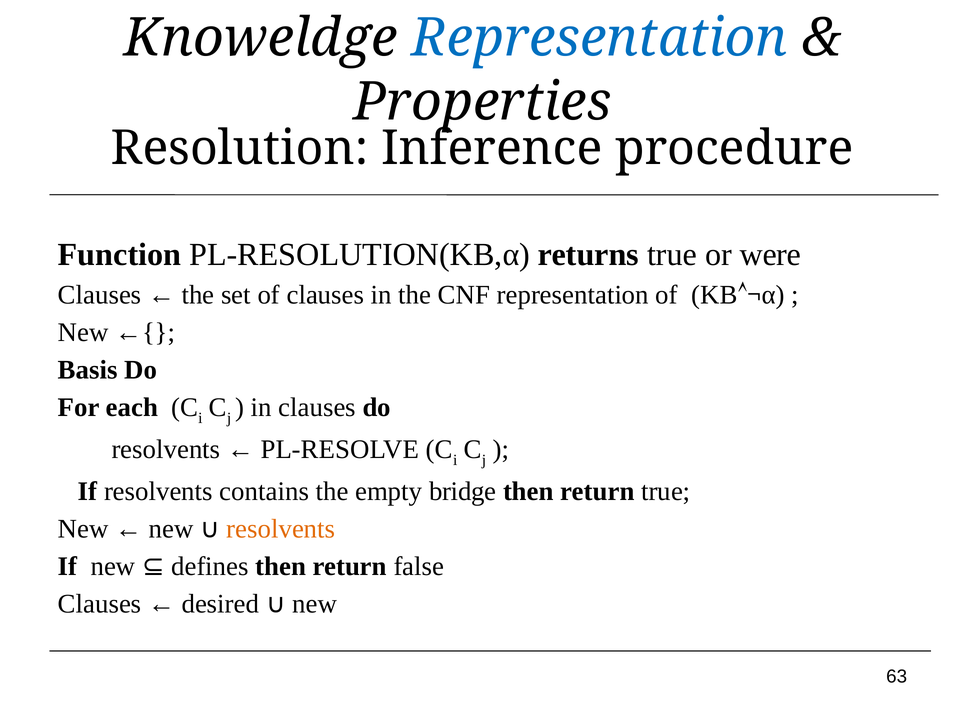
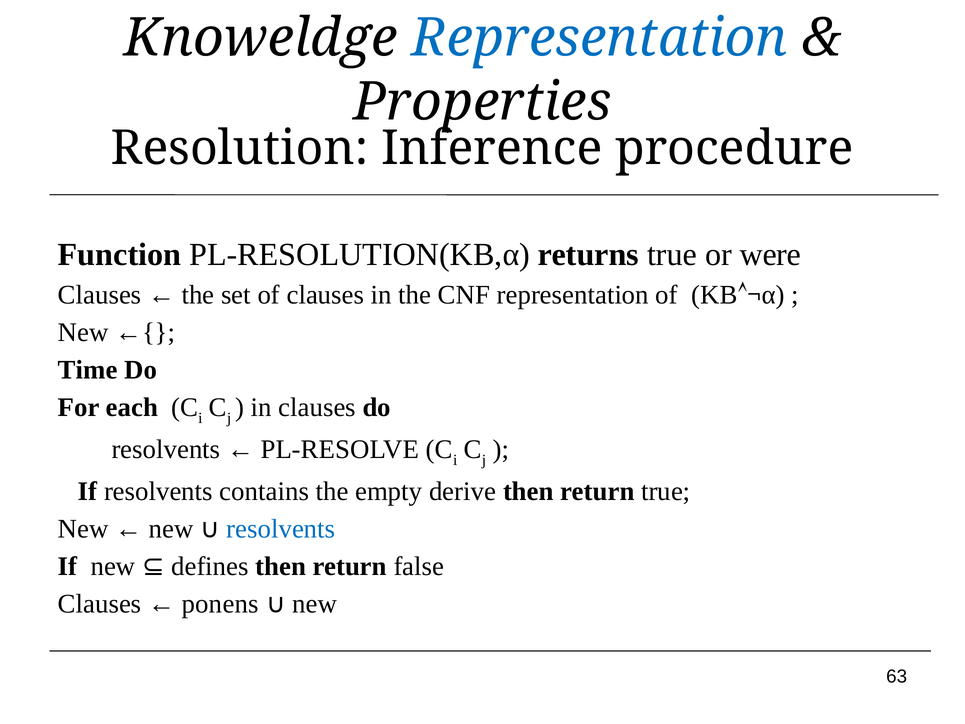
Basis: Basis -> Time (88, 370)
bridge: bridge -> derive (463, 491)
resolvents colour: orange -> blue (281, 529)
desired: desired -> ponens (220, 604)
